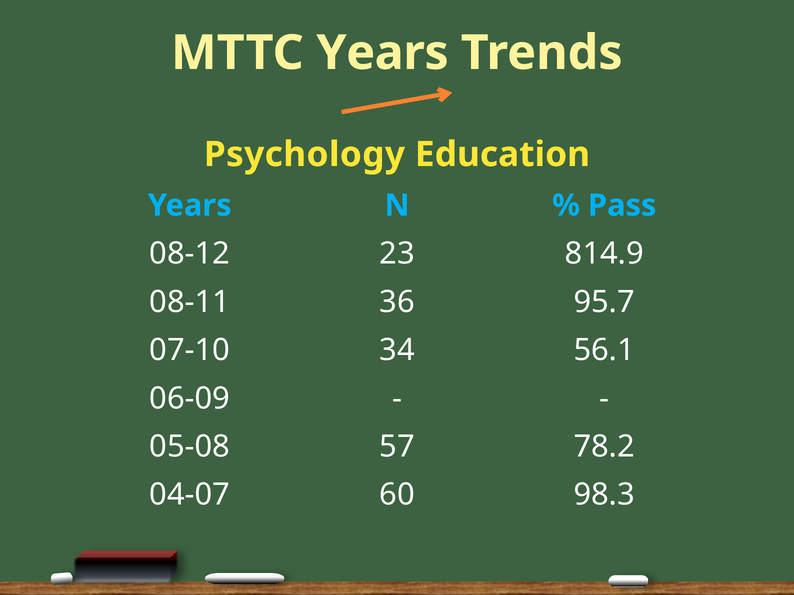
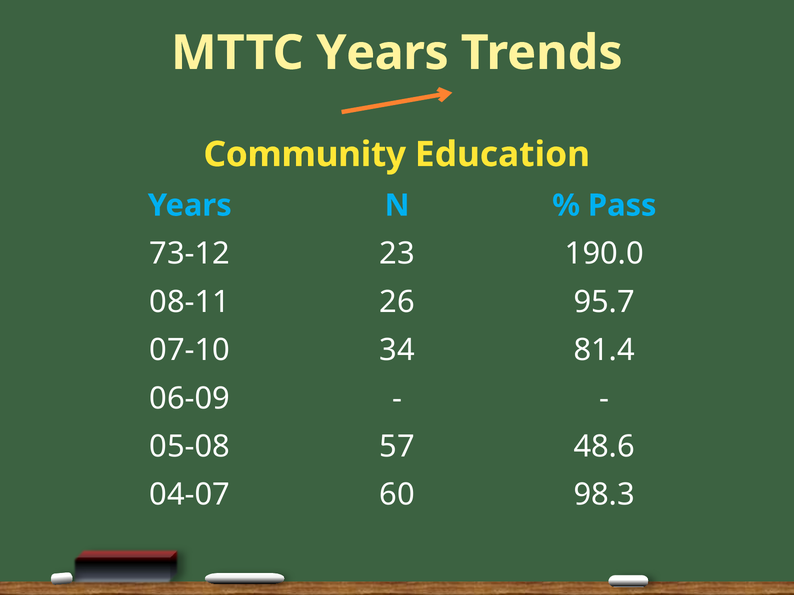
Psychology: Psychology -> Community (305, 155)
08-12: 08-12 -> 73-12 (190, 254)
814.9: 814.9 -> 190.0 (604, 254)
36: 36 -> 26 (397, 302)
56.1: 56.1 -> 81.4 (604, 350)
78.2: 78.2 -> 48.6 (604, 447)
